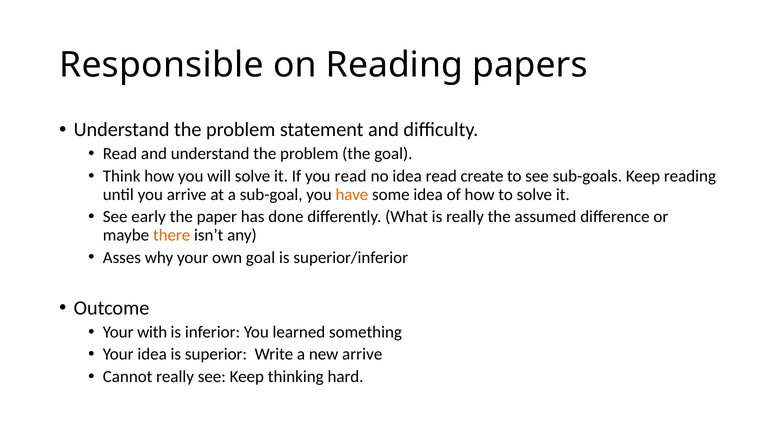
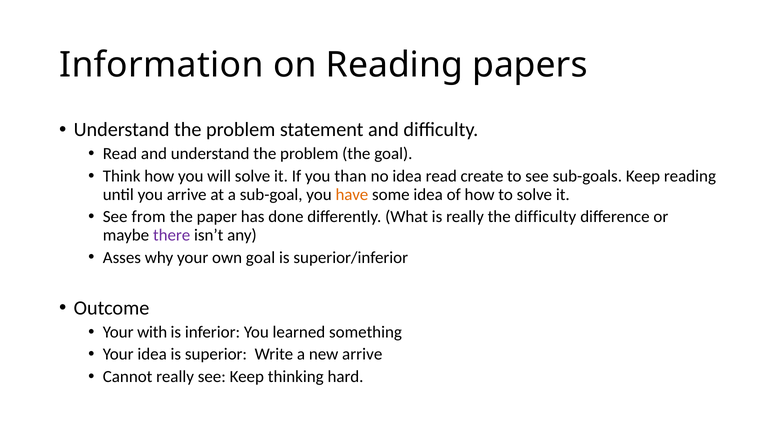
Responsible: Responsible -> Information (161, 65)
you read: read -> than (351, 176)
early: early -> from (149, 217)
the assumed: assumed -> difficulty (545, 217)
there colour: orange -> purple (172, 235)
